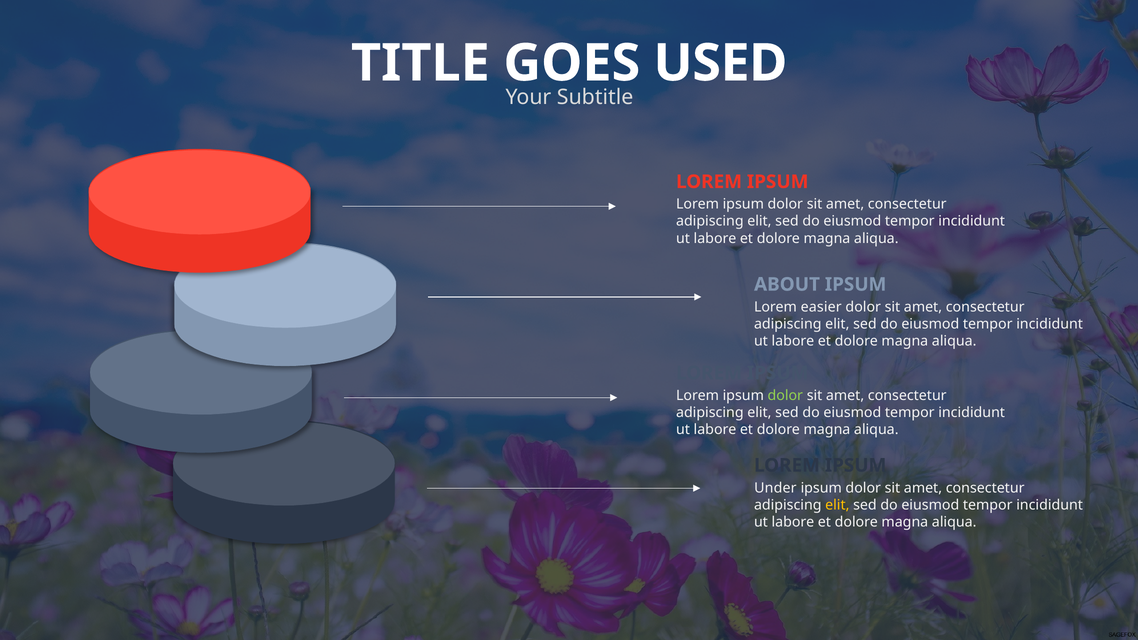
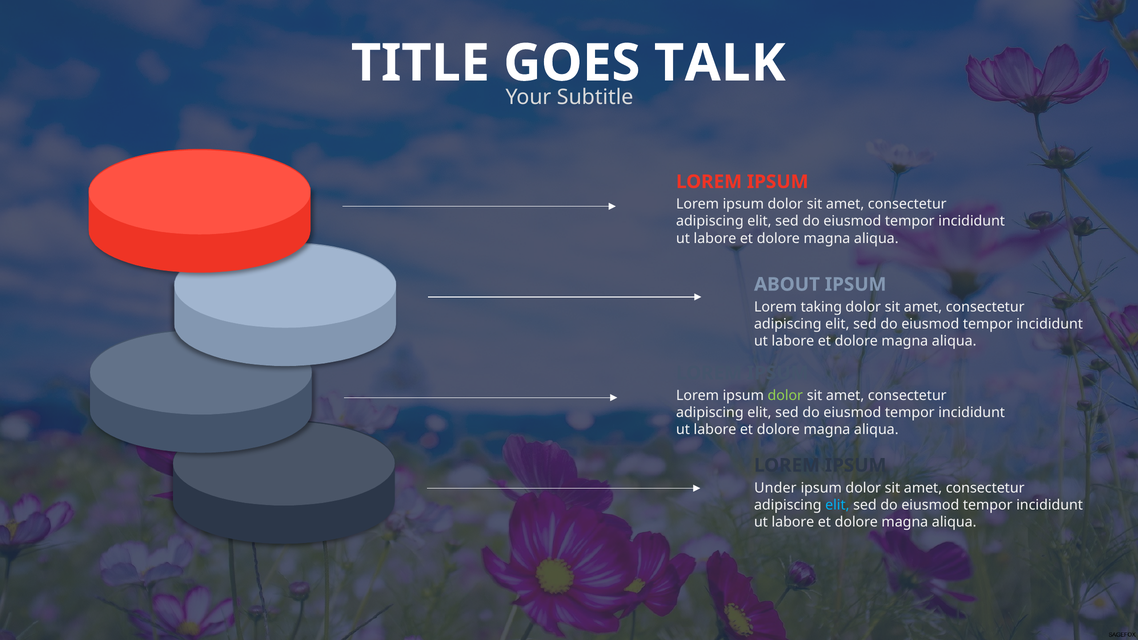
USED: USED -> TALK (720, 63)
easier: easier -> taking (821, 307)
elit colour: yellow -> light blue (837, 505)
